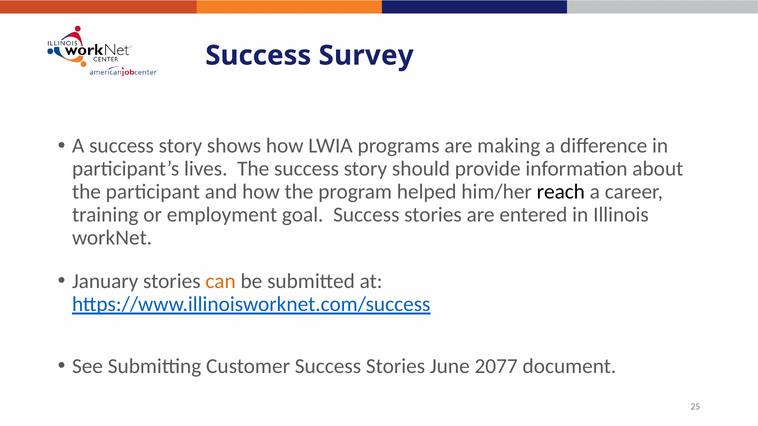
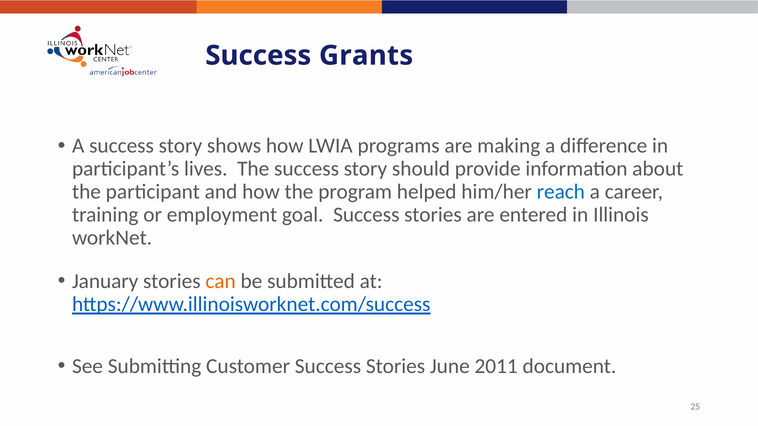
Survey: Survey -> Grants (366, 56)
reach colour: black -> blue (561, 192)
2077: 2077 -> 2011 (496, 366)
